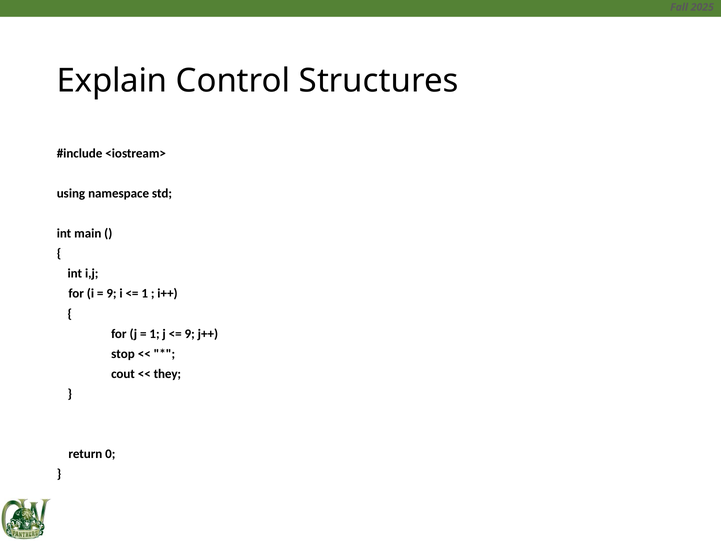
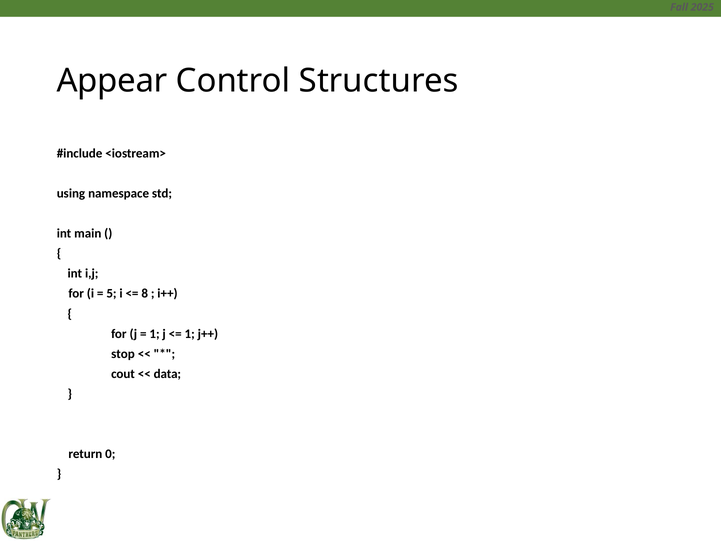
Explain: Explain -> Appear (112, 81)
9: 9 -> 5 (111, 294)
1: 1 -> 8 (145, 294)
9: 9 -> 1 (190, 334)
they: they -> data (167, 374)
